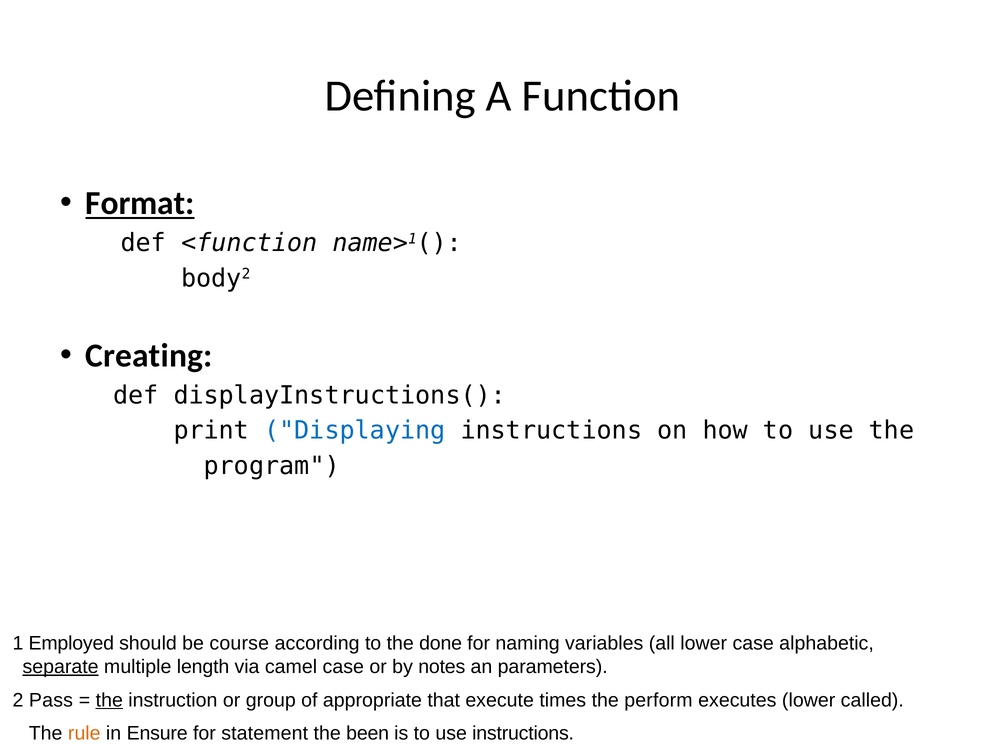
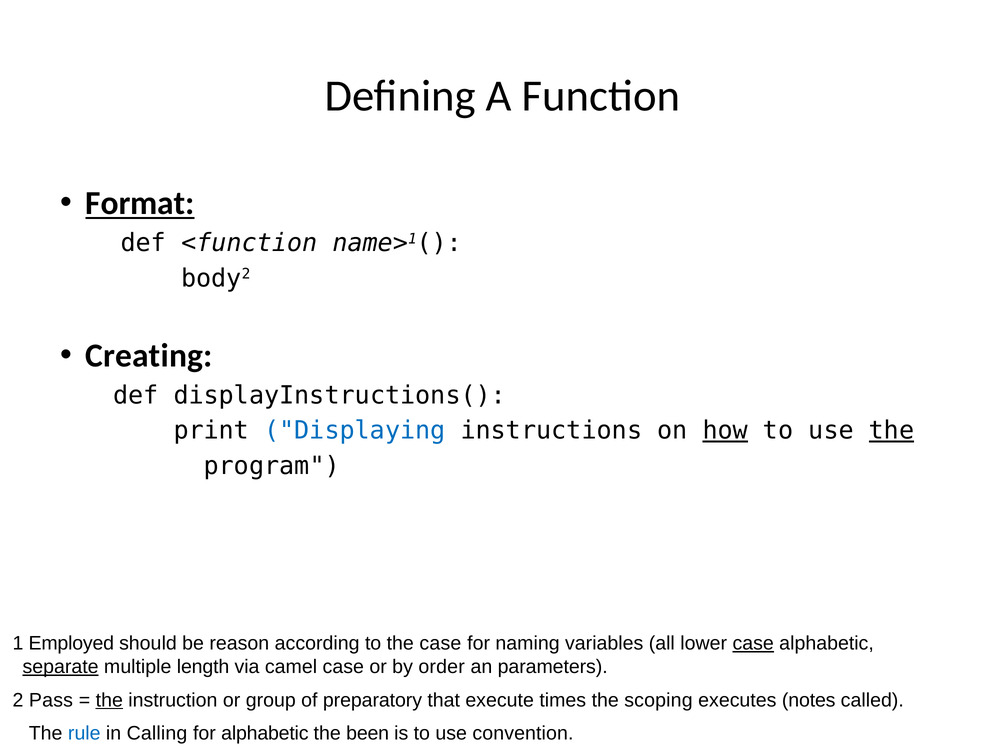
how underline: none -> present (725, 431)
the underline: none -> present (892, 431)
course: course -> reason (239, 643)
the done: done -> case (440, 643)
case underline: none -> present (753, 643)
notes: notes -> order (442, 667)
appropriate: appropriate -> preparatory (372, 700)
perform: perform -> scoping (658, 700)
executes lower: lower -> notes (809, 700)
rule colour: orange -> blue (84, 733)
Ensure: Ensure -> Calling (157, 733)
for statement: statement -> alphabetic (265, 733)
use instructions: instructions -> convention (523, 733)
